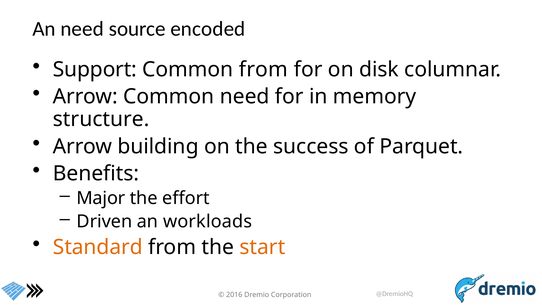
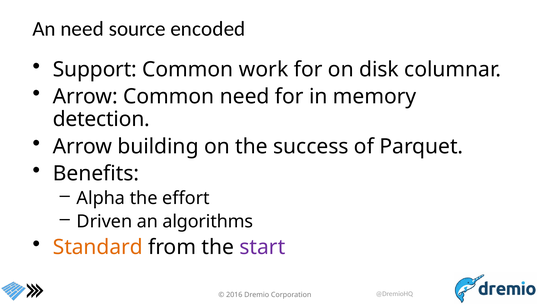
Common from: from -> work (264, 69)
structure: structure -> detection (101, 119)
Major: Major -> Alpha (101, 198)
workloads: workloads -> algorithms (208, 221)
start colour: orange -> purple (262, 247)
